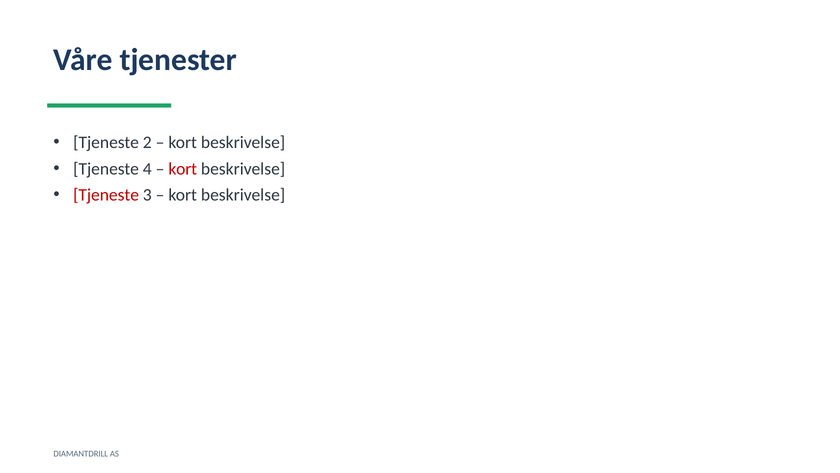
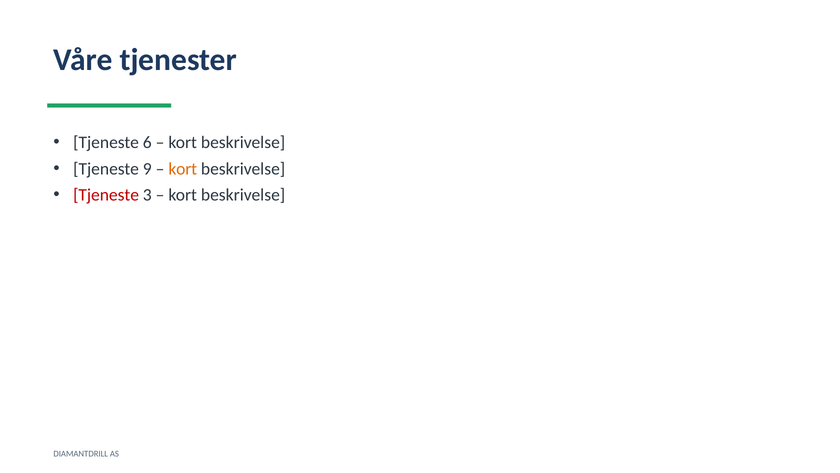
2: 2 -> 6 (147, 142)
4: 4 -> 9 (147, 169)
kort colour: red -> orange (183, 169)
